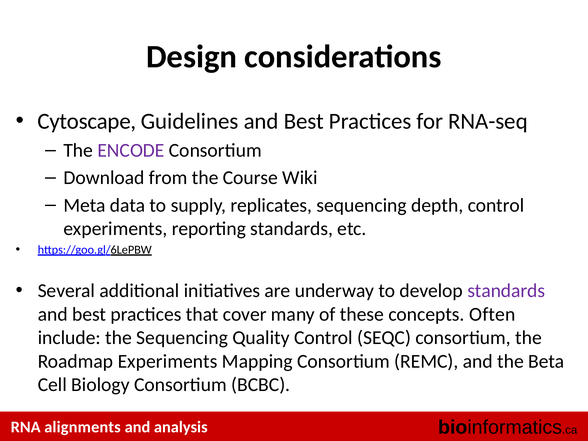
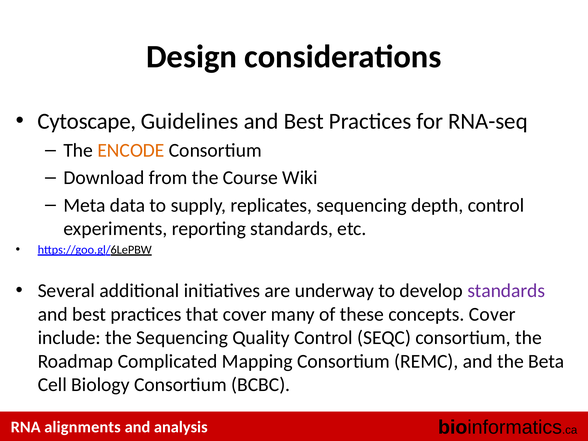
ENCODE colour: purple -> orange (131, 150)
concepts Often: Often -> Cover (492, 314)
Roadmap Experiments: Experiments -> Complicated (168, 361)
